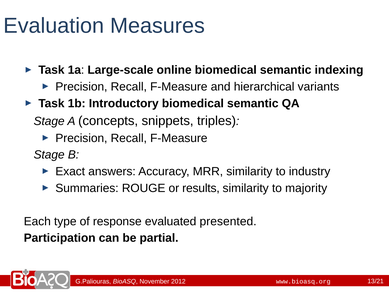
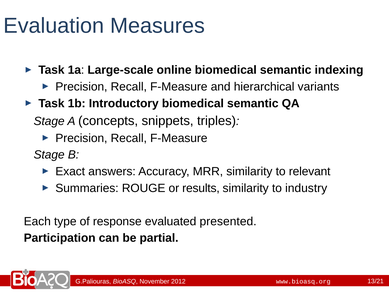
industry: industry -> relevant (310, 171)
majority: majority -> industry (306, 188)
